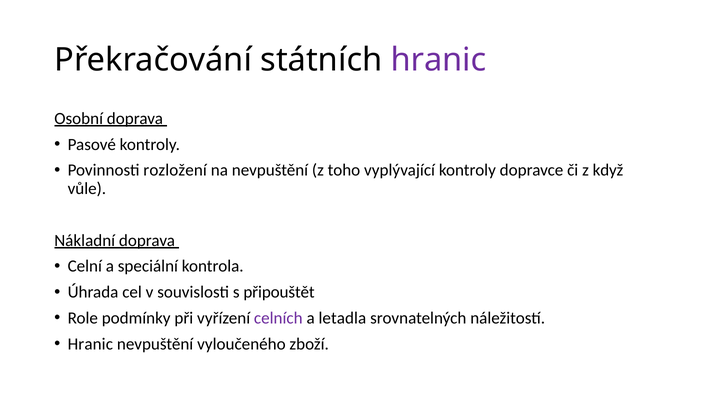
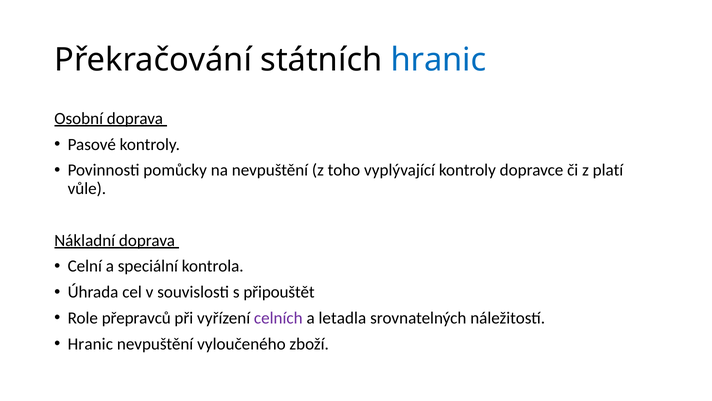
hranic colour: purple -> blue (439, 60)
rozložení: rozložení -> pomůcky (175, 170)
když: když -> platí (608, 170)
podmínky: podmínky -> přepravců (136, 318)
